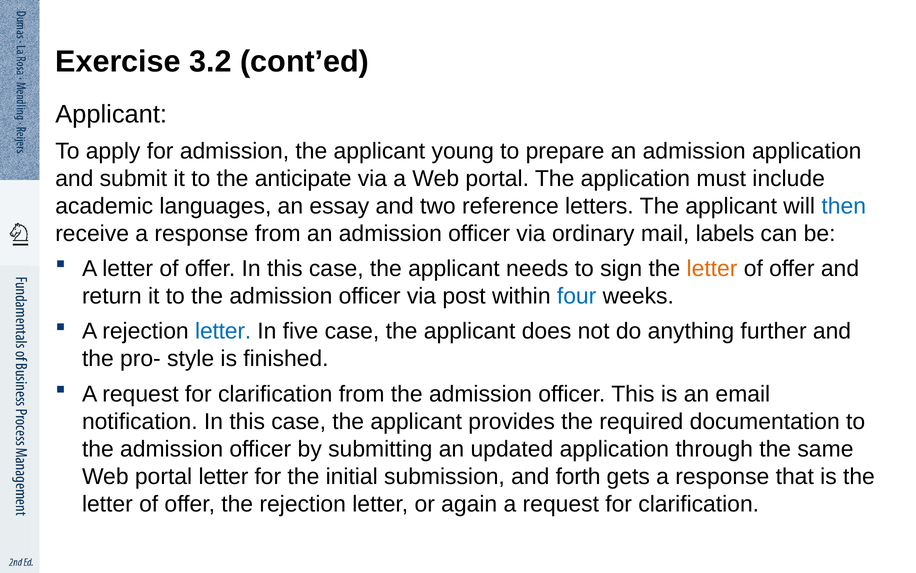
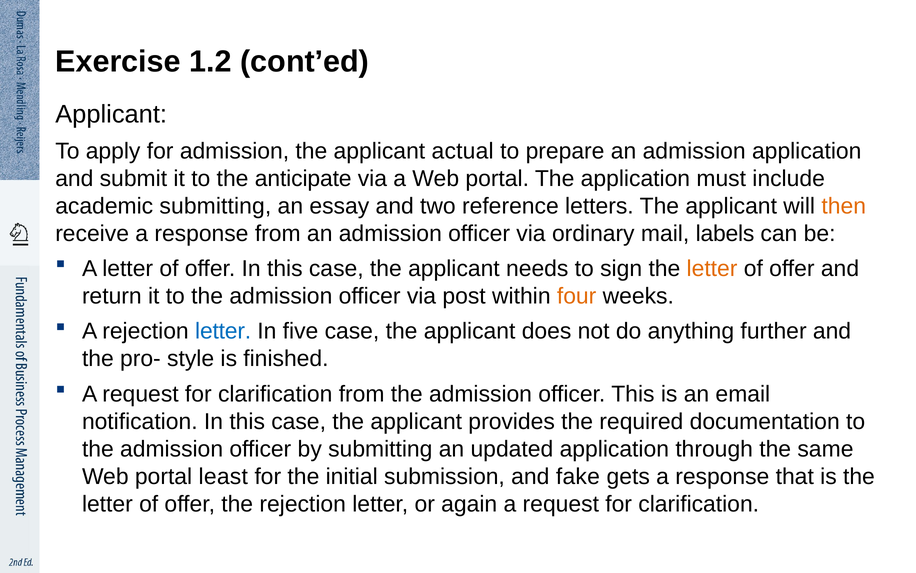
3.2: 3.2 -> 1.2 (211, 61)
young: young -> actual (463, 151)
academic languages: languages -> submitting (215, 206)
then colour: blue -> orange (844, 206)
four colour: blue -> orange (577, 296)
portal letter: letter -> least (223, 476)
forth: forth -> fake (578, 476)
